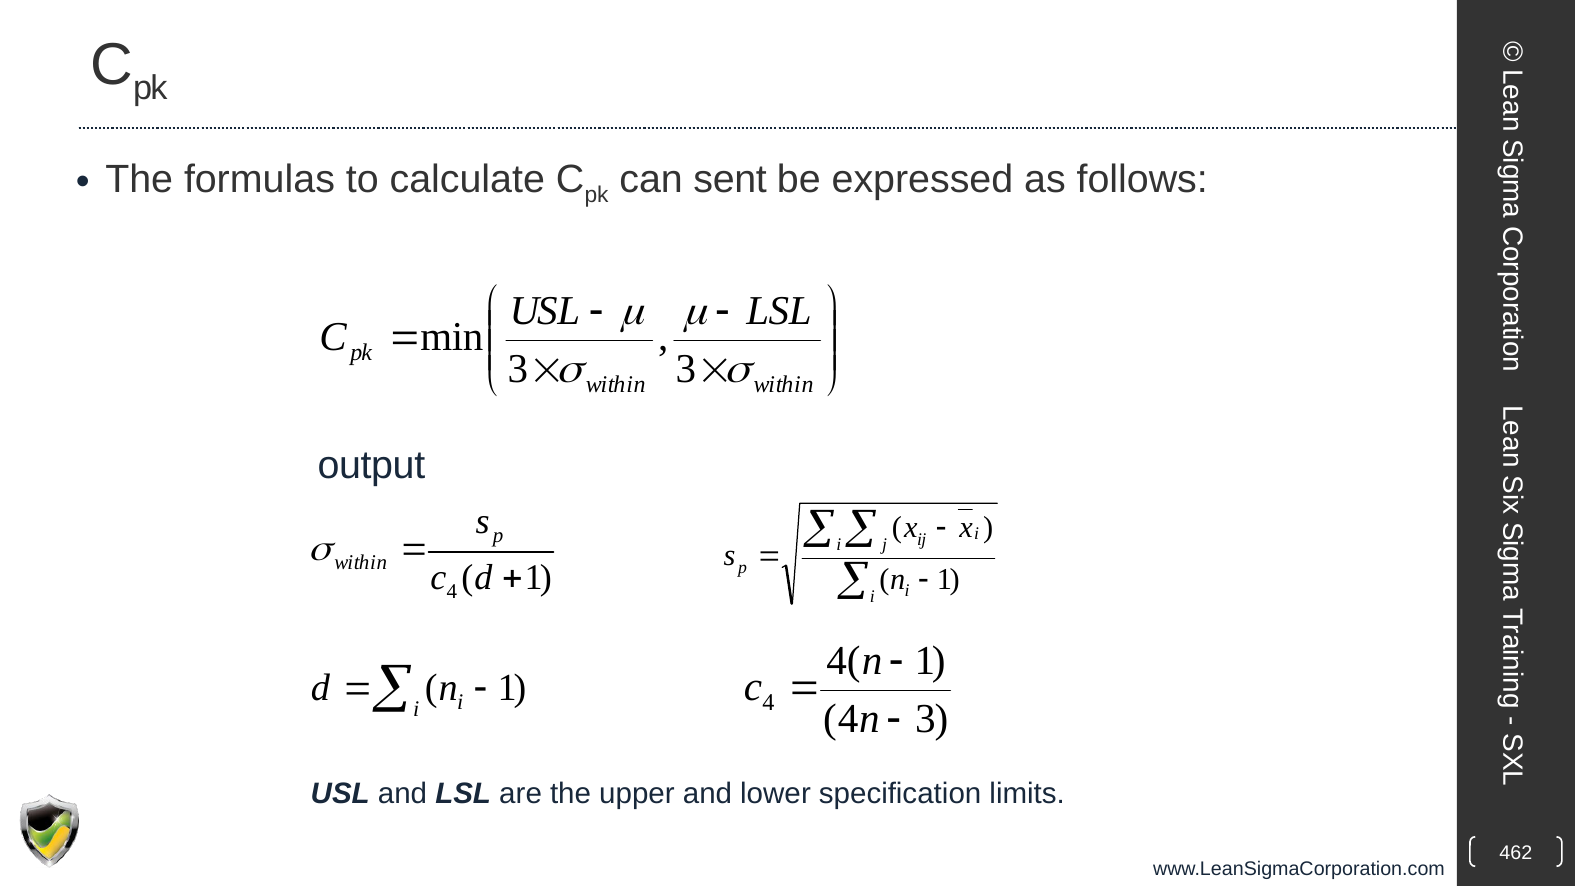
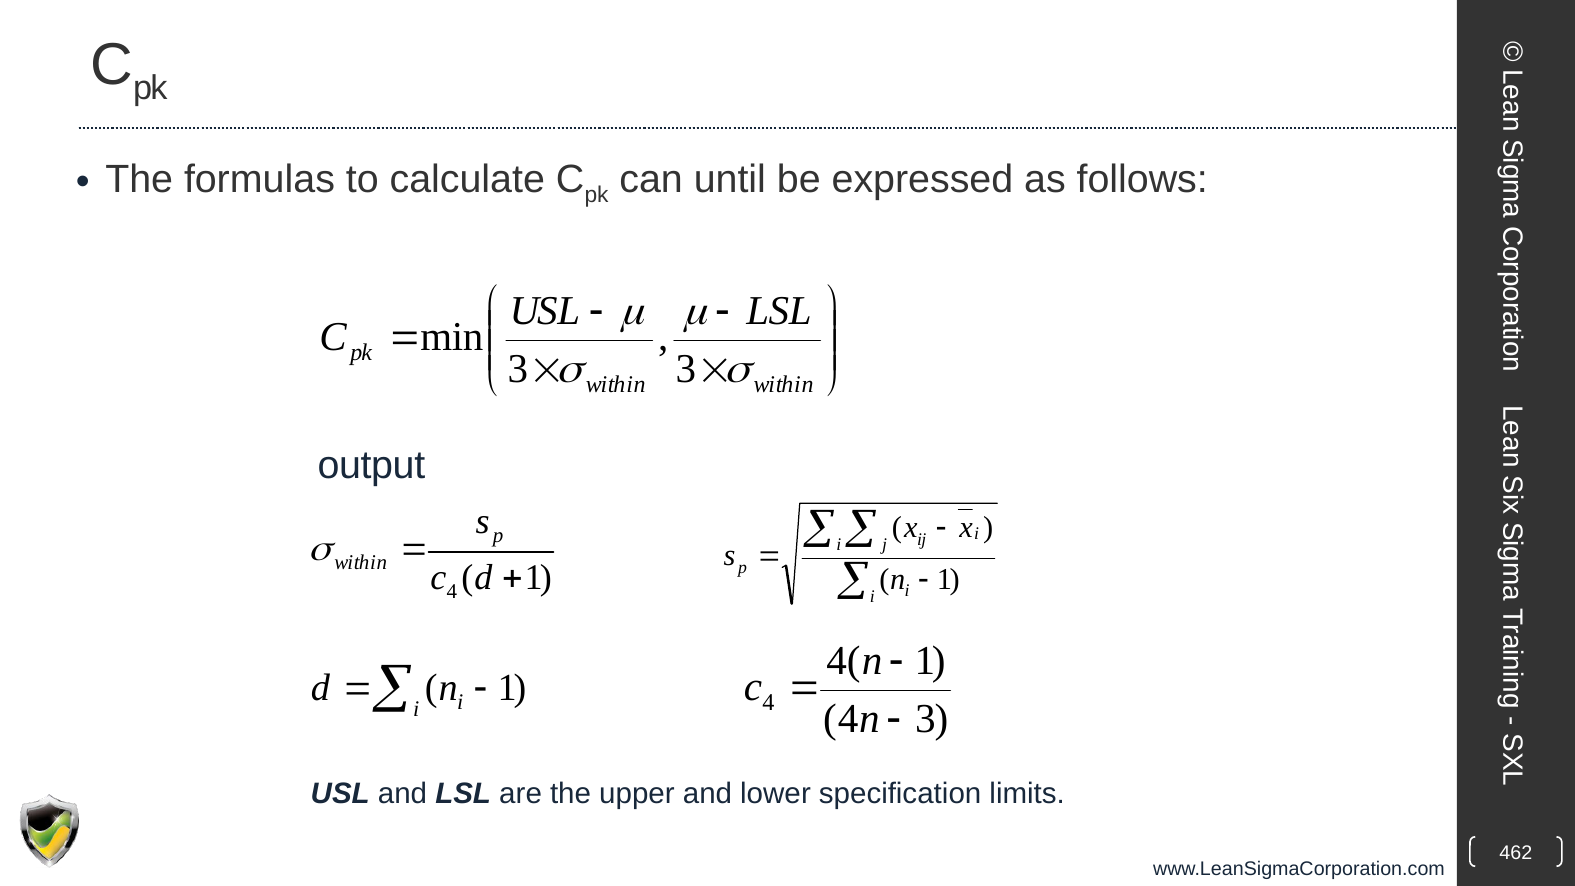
sent: sent -> until (730, 180)
